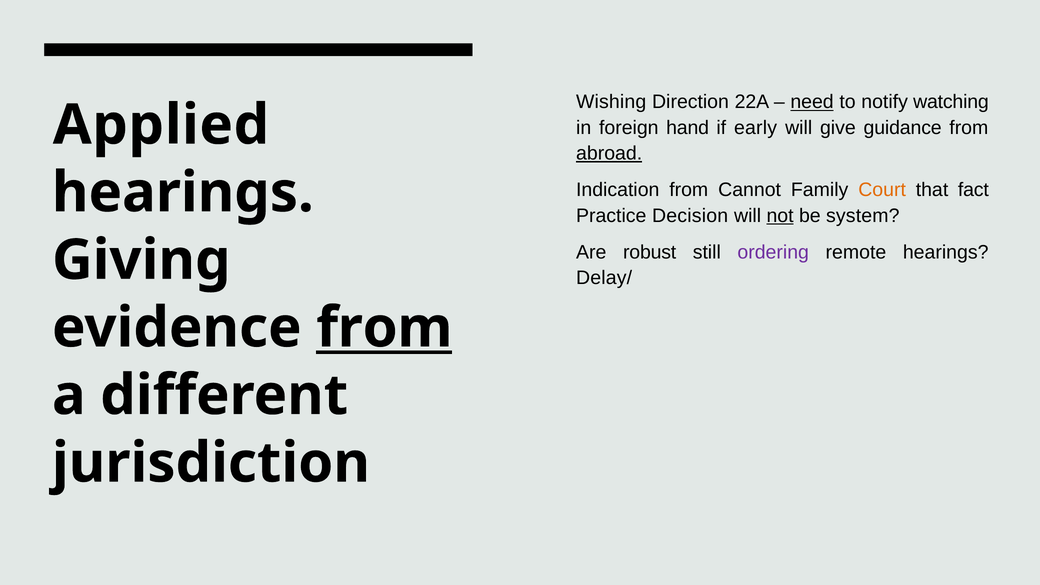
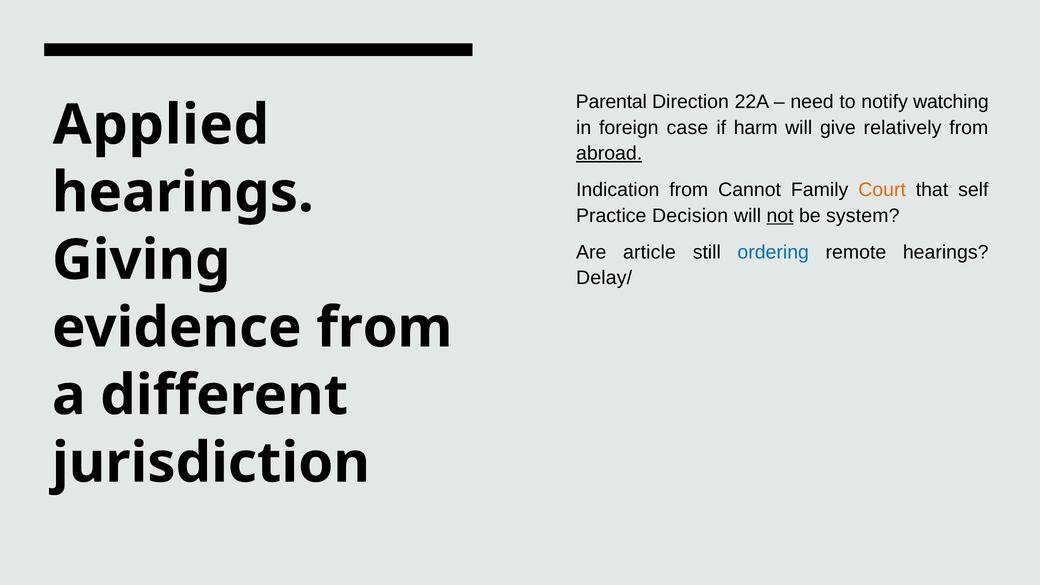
Wishing: Wishing -> Parental (611, 102)
need underline: present -> none (812, 102)
hand: hand -> case (687, 128)
early: early -> harm (756, 128)
guidance: guidance -> relatively (903, 128)
fact: fact -> self (973, 190)
robust: robust -> article (649, 252)
ordering colour: purple -> blue (773, 252)
from underline: present -> none (384, 328)
